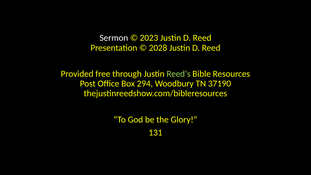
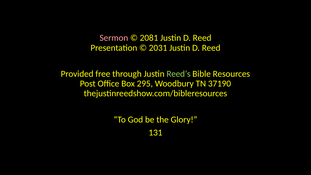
Sermon colour: white -> pink (114, 38)
2023: 2023 -> 2081 (149, 38)
2028: 2028 -> 2031 (158, 48)
294: 294 -> 295 (145, 84)
